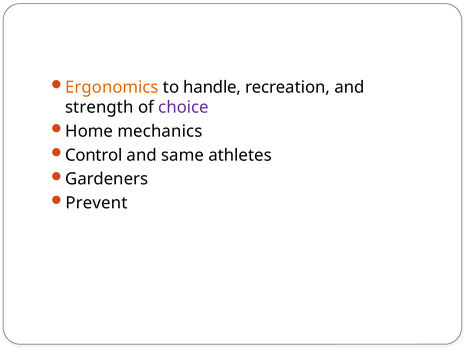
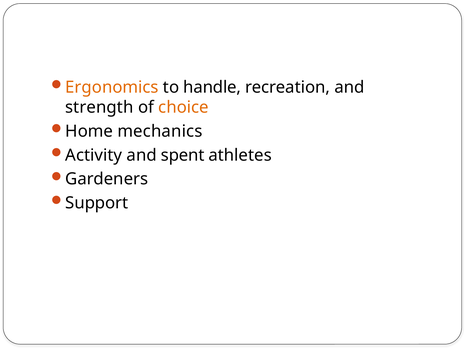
choice colour: purple -> orange (184, 107)
Control: Control -> Activity (94, 155)
same: same -> spent (183, 155)
Prevent: Prevent -> Support (97, 203)
